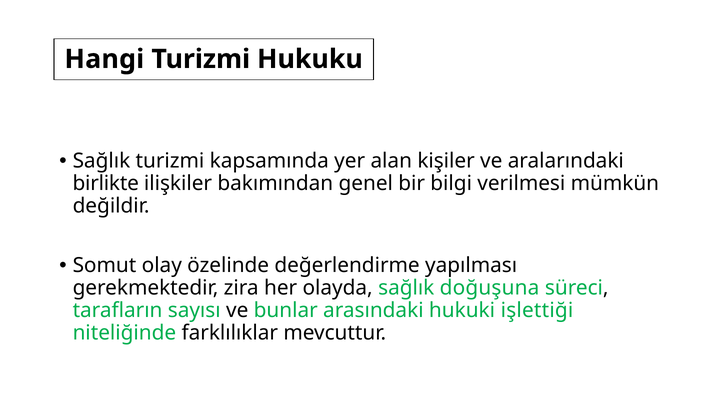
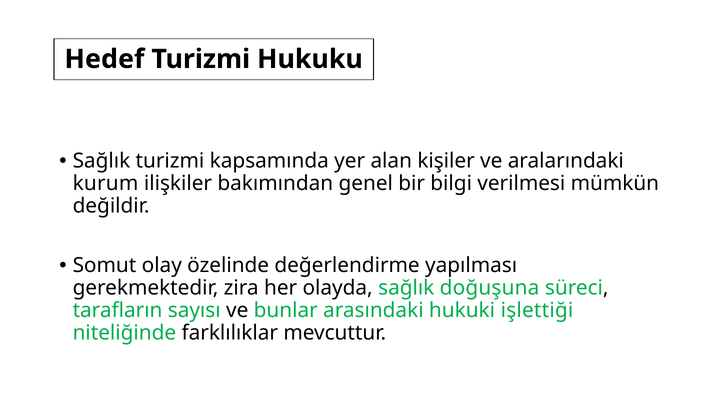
Hangi: Hangi -> Hedef (104, 59)
birlikte: birlikte -> kurum (106, 183)
